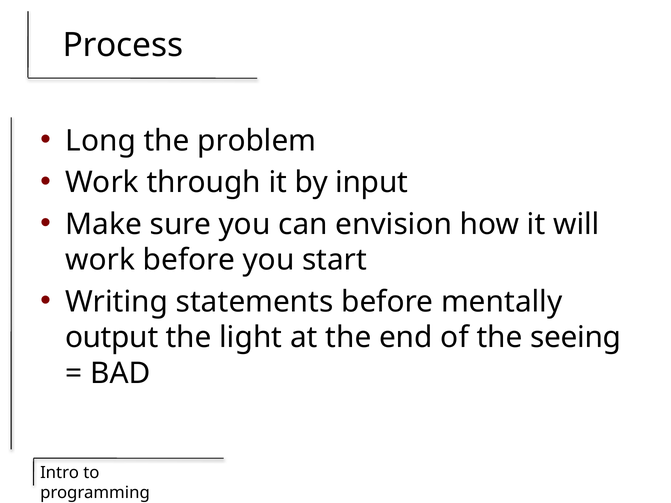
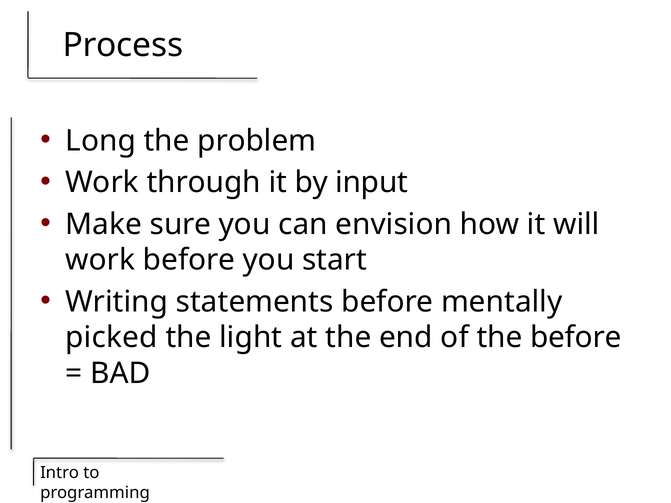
output: output -> picked (112, 338)
the seeing: seeing -> before (576, 338)
